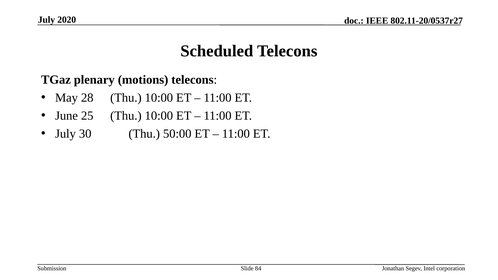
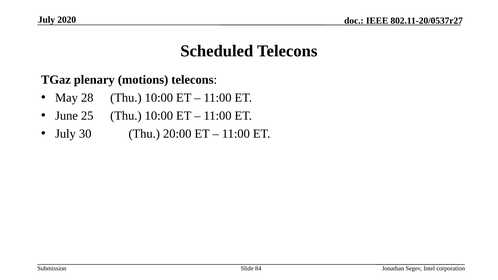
50:00: 50:00 -> 20:00 (177, 134)
